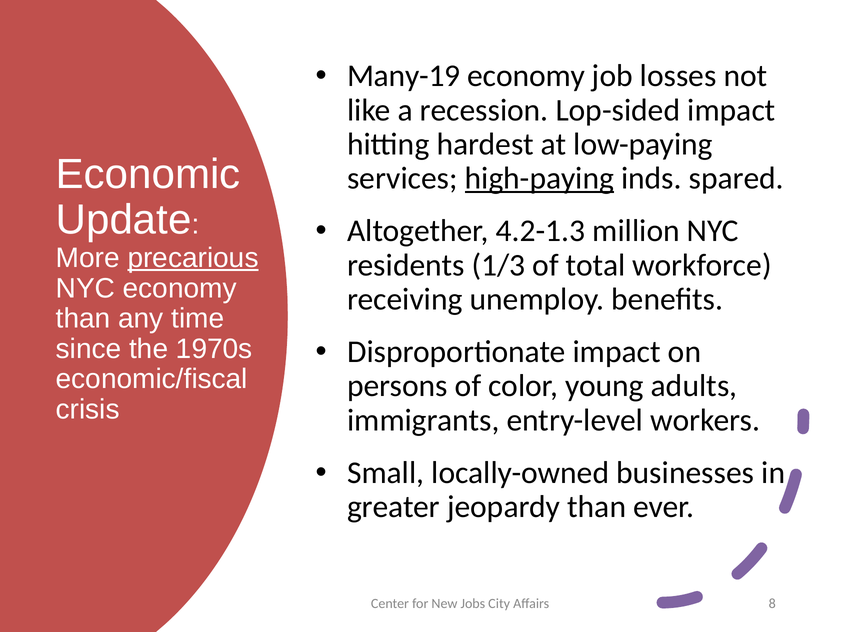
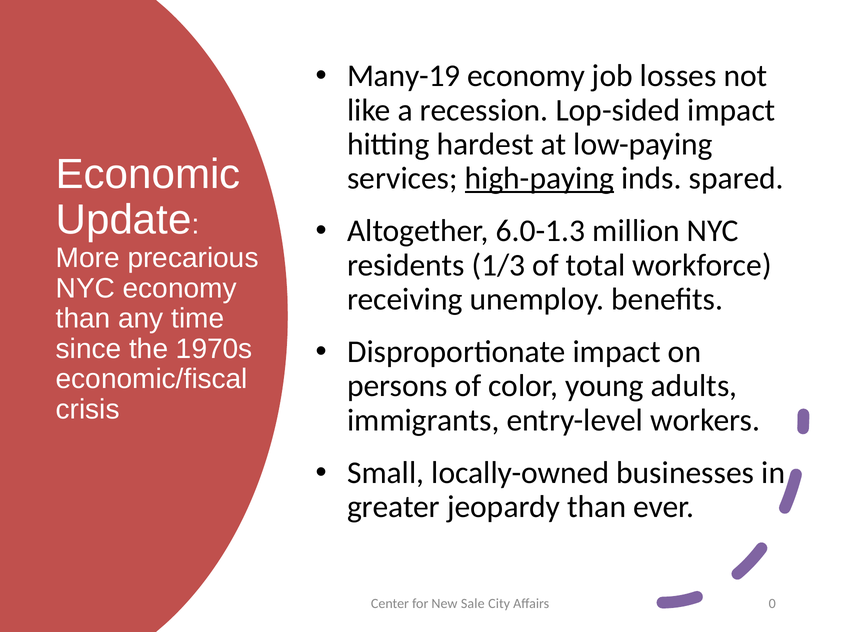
4.2-1.3: 4.2-1.3 -> 6.0-1.3 (541, 231)
precarious underline: present -> none (193, 258)
Jobs: Jobs -> Sale (473, 603)
8: 8 -> 0 (772, 603)
